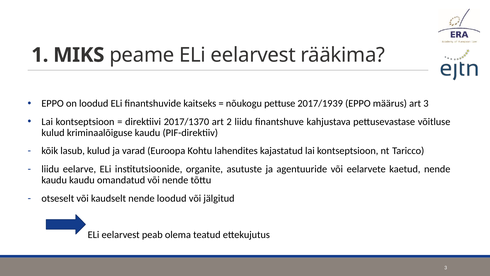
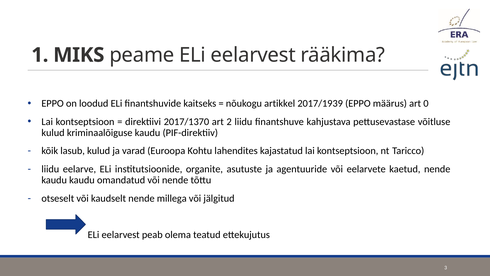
pettuse: pettuse -> artikkel (280, 103)
art 3: 3 -> 0 (426, 103)
nende loodud: loodud -> millega (172, 198)
